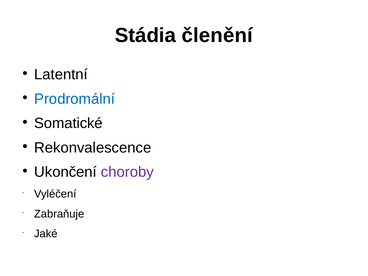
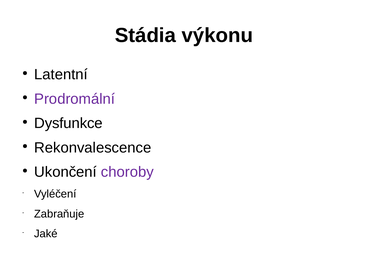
členění: členění -> výkonu (217, 35)
Prodromální colour: blue -> purple (75, 99)
Somatické: Somatické -> Dysfunkce (68, 123)
